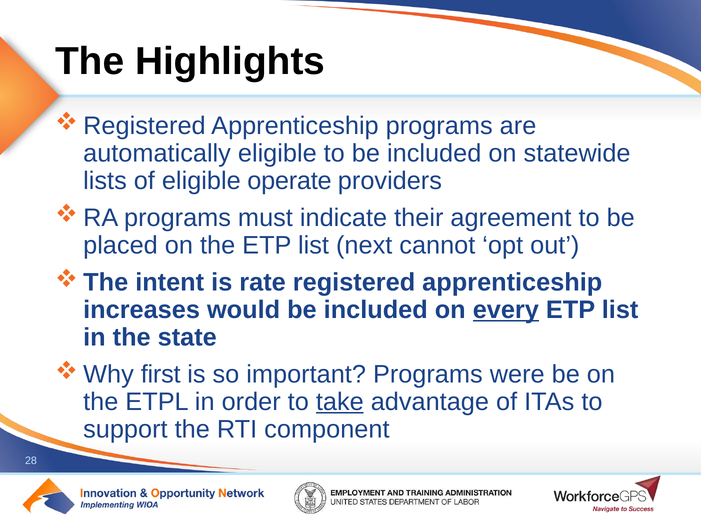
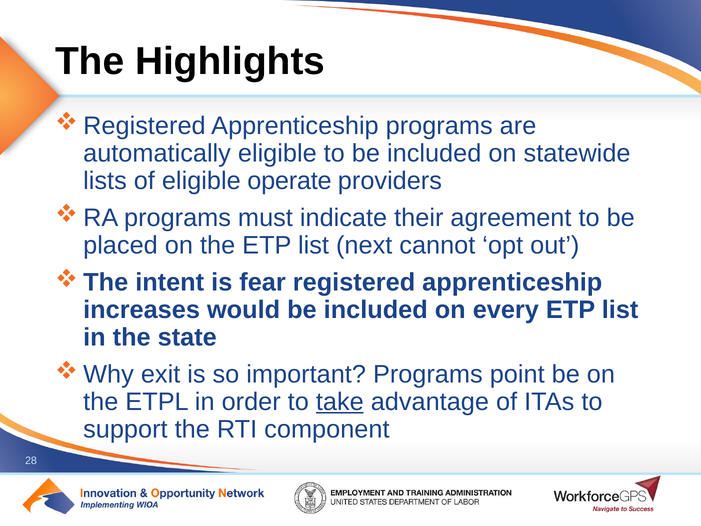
rate: rate -> fear (263, 282)
every underline: present -> none (506, 310)
first: first -> exit (161, 374)
were: were -> point (517, 374)
